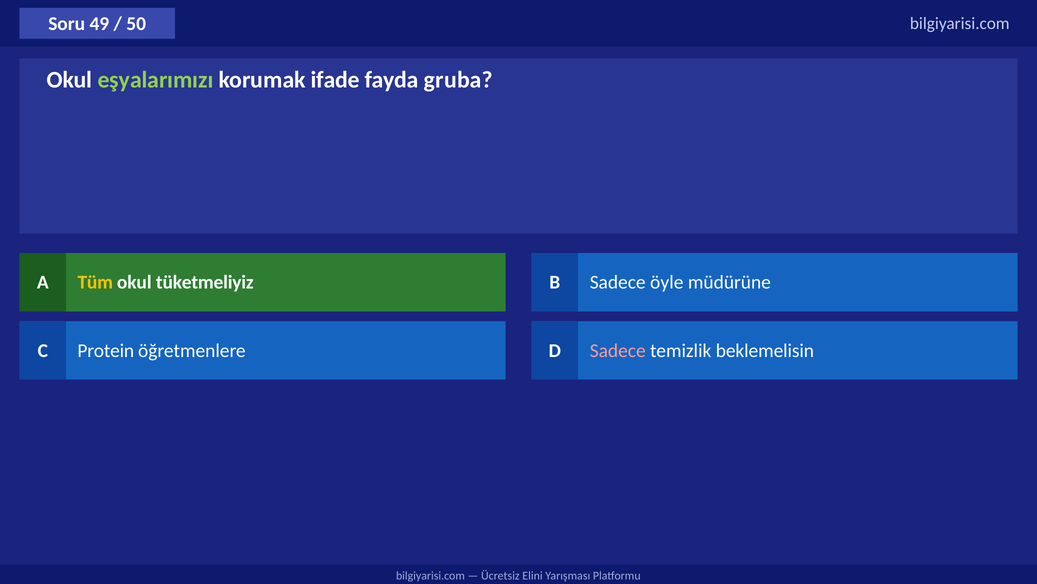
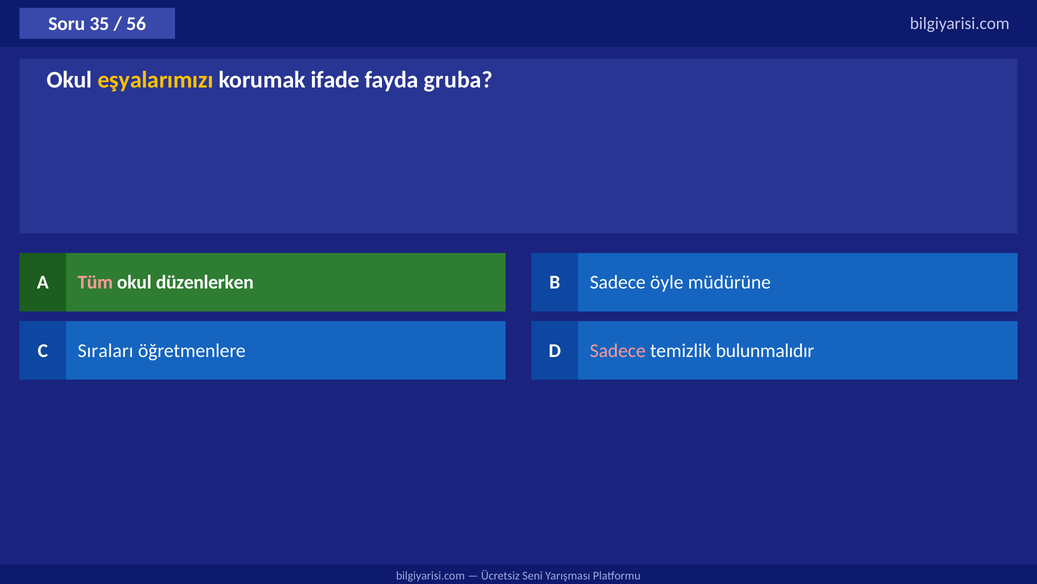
49: 49 -> 35 (99, 24)
50: 50 -> 56 (136, 24)
eşyalarımızı colour: light green -> yellow (155, 80)
Tüm colour: yellow -> pink (95, 282)
tüketmeliyiz: tüketmeliyiz -> düzenlerken (205, 282)
Protein: Protein -> Sıraları (106, 350)
beklemelisin: beklemelisin -> bulunmalıdır (765, 350)
Elini: Elini -> Seni (533, 575)
